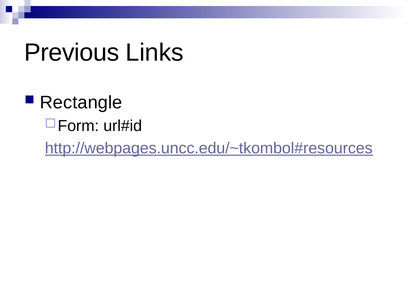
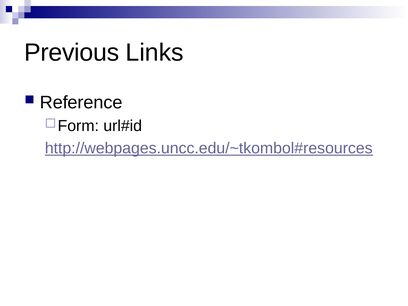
Rectangle: Rectangle -> Reference (81, 103)
